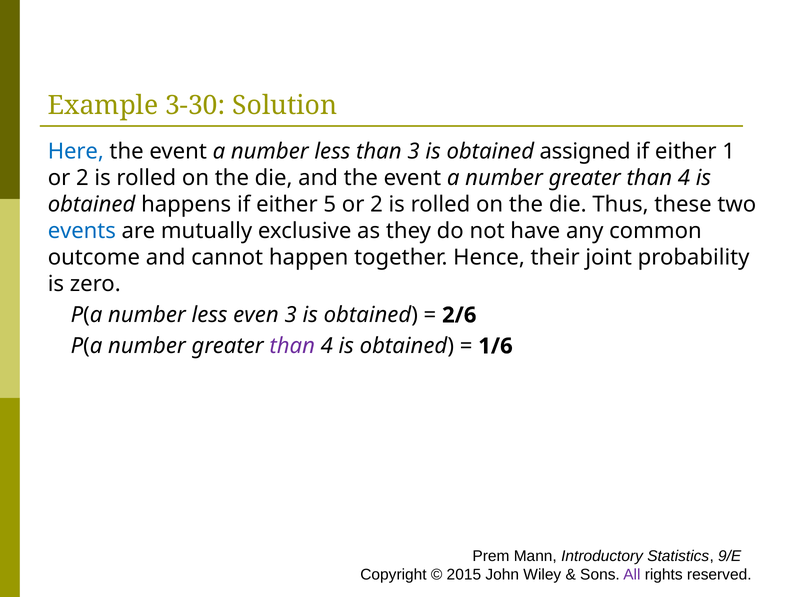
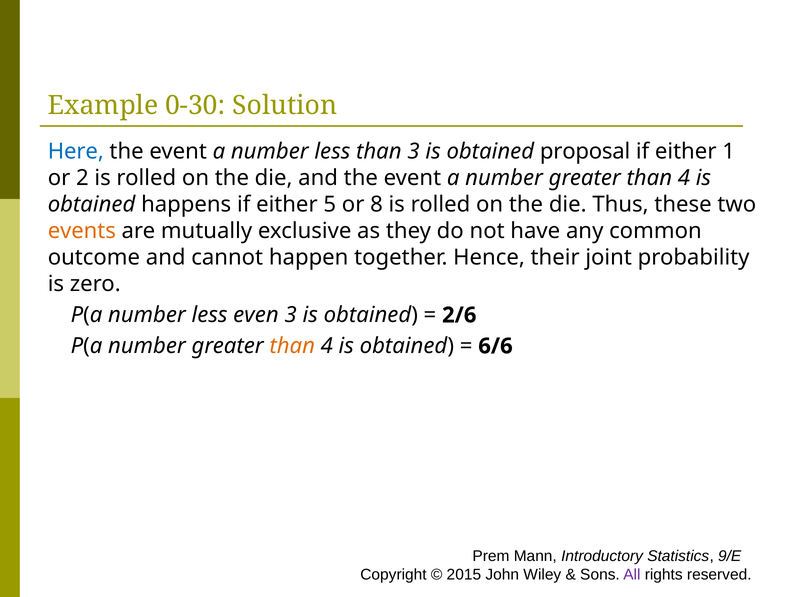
3-30: 3-30 -> 0-30 (195, 105)
assigned: assigned -> proposal (585, 151)
5 or 2: 2 -> 8 (376, 205)
events colour: blue -> orange (82, 231)
than colour: purple -> orange (292, 346)
1/6: 1/6 -> 6/6 (495, 346)
